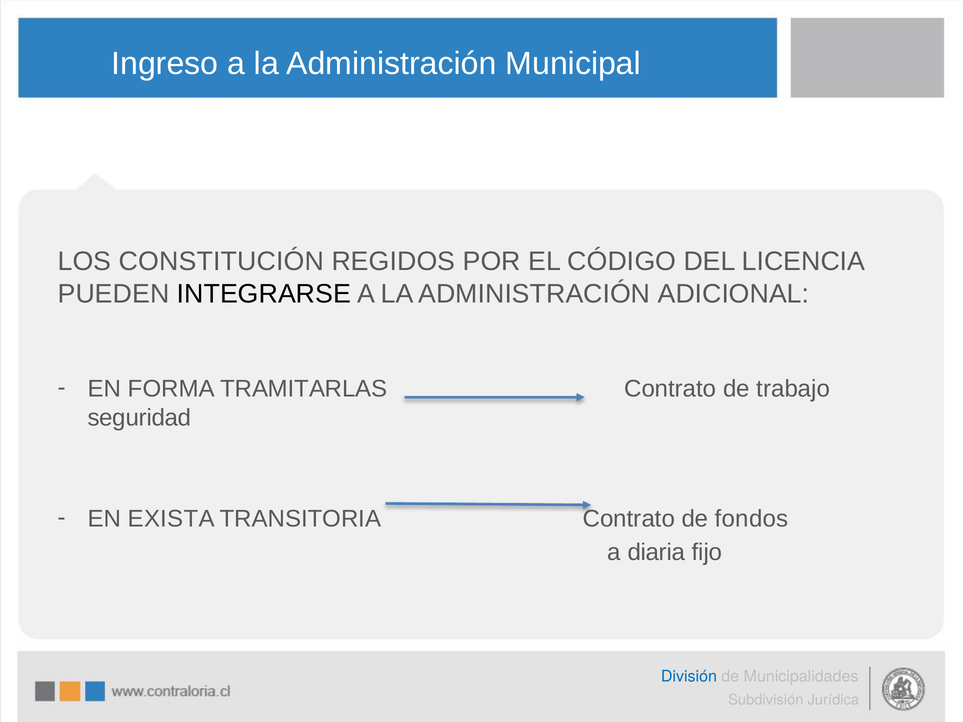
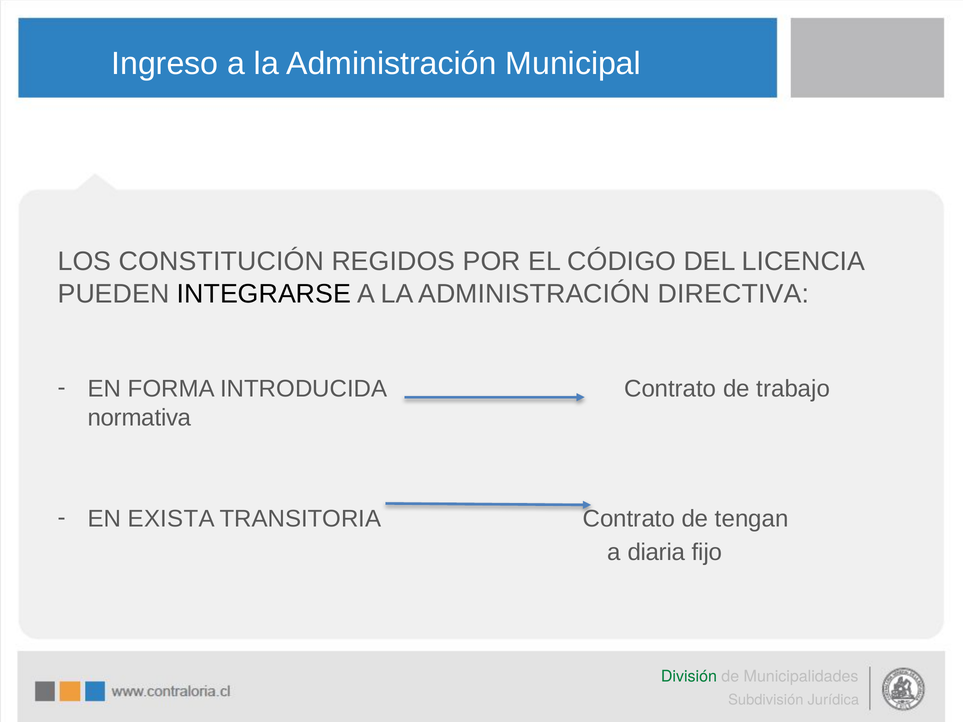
ADICIONAL: ADICIONAL -> DIRECTIVA (733, 294)
TRAMITARLAS: TRAMITARLAS -> INTRODUCIDA (304, 389)
seguridad: seguridad -> normativa (139, 418)
fondos: fondos -> tengan (752, 519)
División colour: blue -> green (689, 677)
